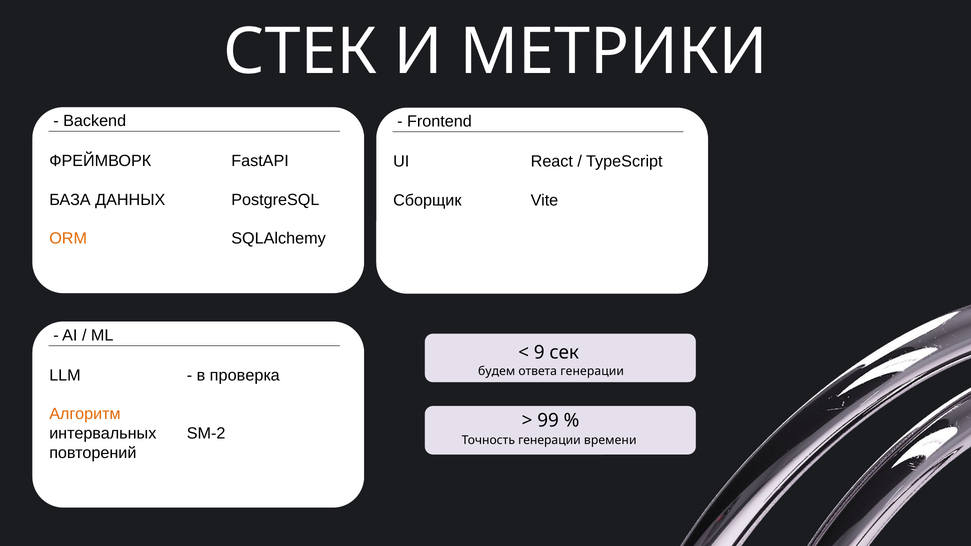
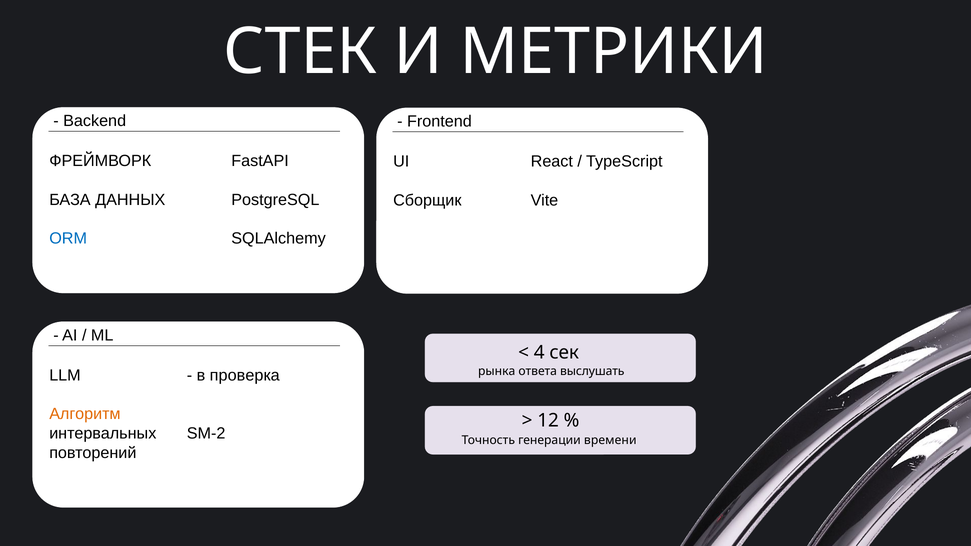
ORM colour: orange -> blue (68, 239)
9: 9 -> 4 (539, 353)
будем: будем -> рынка (497, 371)
ответа генерации: генерации -> выслушать (592, 371)
99: 99 -> 12 (548, 421)
